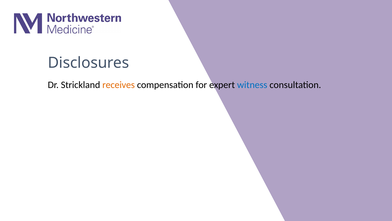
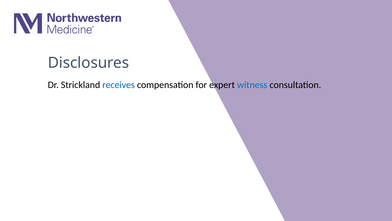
receives colour: orange -> blue (119, 85)
